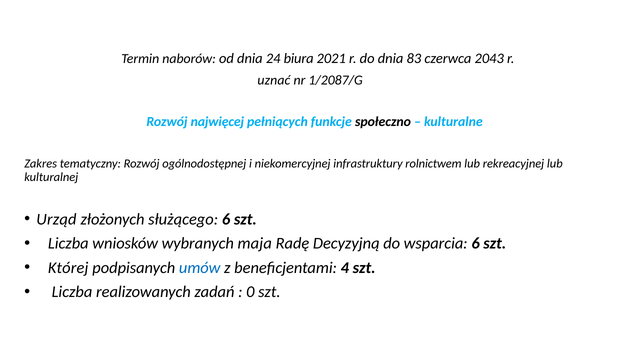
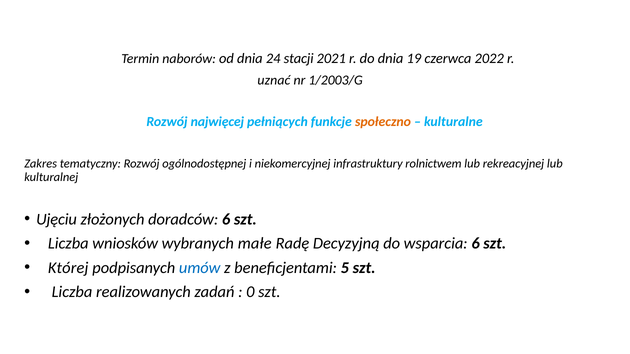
biura: biura -> stacji (299, 58)
83: 83 -> 19 (414, 58)
2043: 2043 -> 2022 (489, 58)
1/2087/G: 1/2087/G -> 1/2003/G (336, 80)
społeczno colour: black -> orange (383, 122)
Urząd: Urząd -> Ujęciu (57, 219)
służącego: służącego -> doradców (183, 219)
maja: maja -> małe (255, 244)
4: 4 -> 5 (345, 268)
